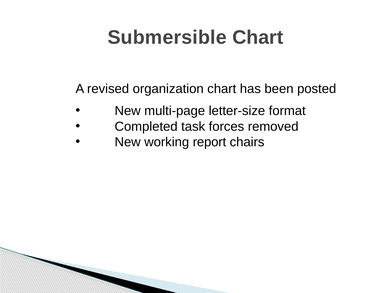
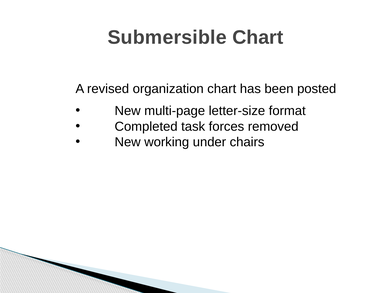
report: report -> under (209, 142)
